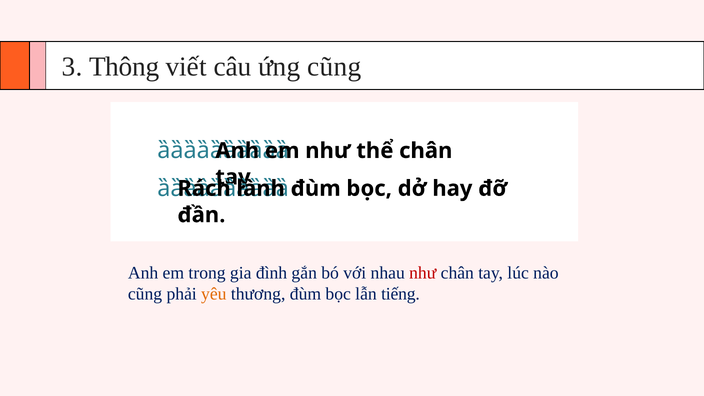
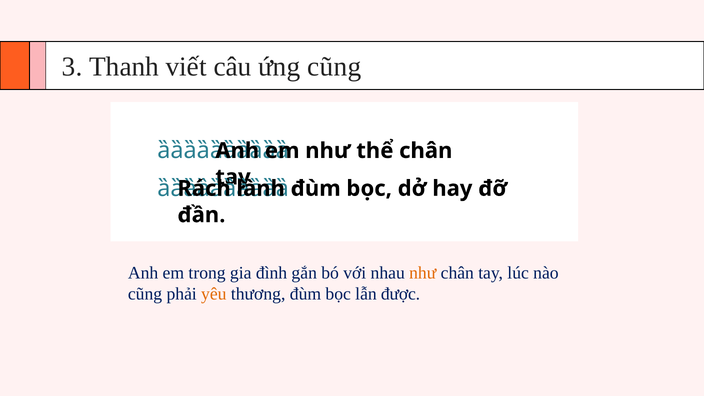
Thông: Thông -> Thanh (124, 67)
như colour: red -> orange (423, 273)
tiếng: tiếng -> được (400, 294)
